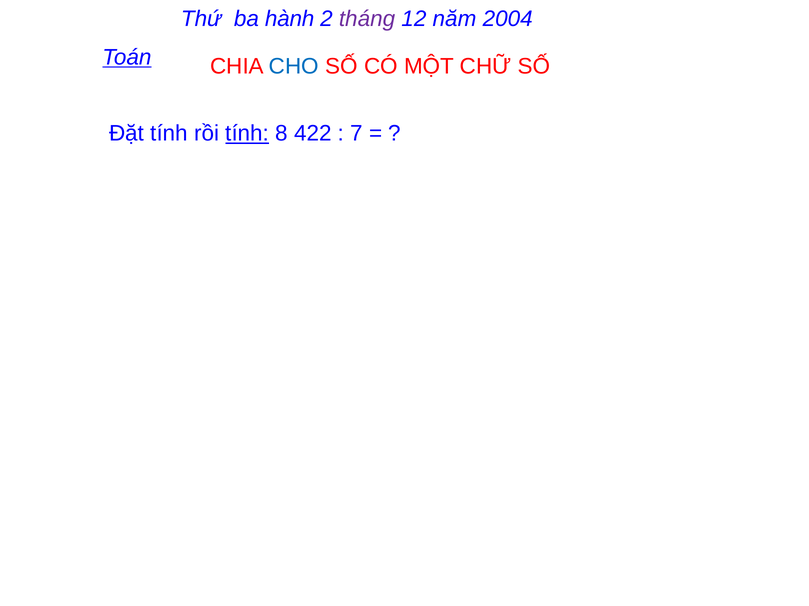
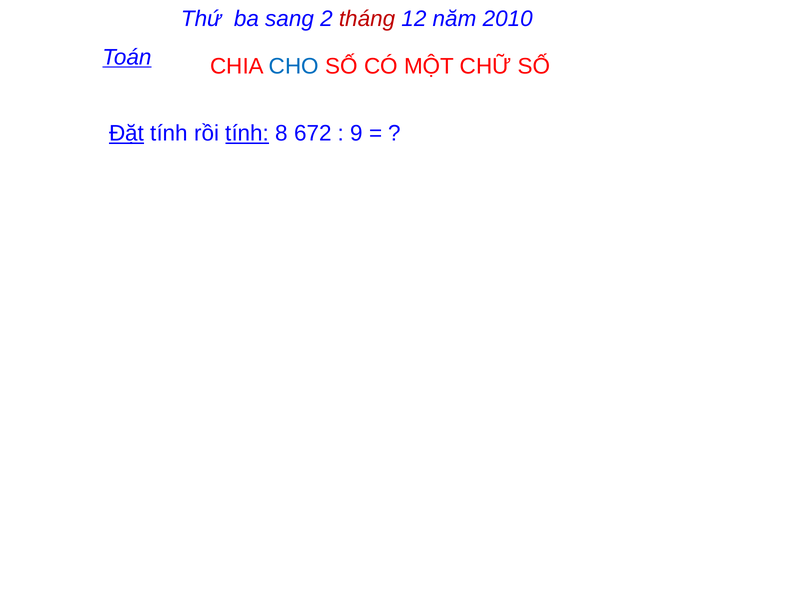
hành: hành -> sang (290, 19)
tháng colour: purple -> red (367, 19)
2004: 2004 -> 2010 (508, 19)
Đặt underline: none -> present (127, 134)
422: 422 -> 672 (313, 134)
7: 7 -> 9 (357, 134)
